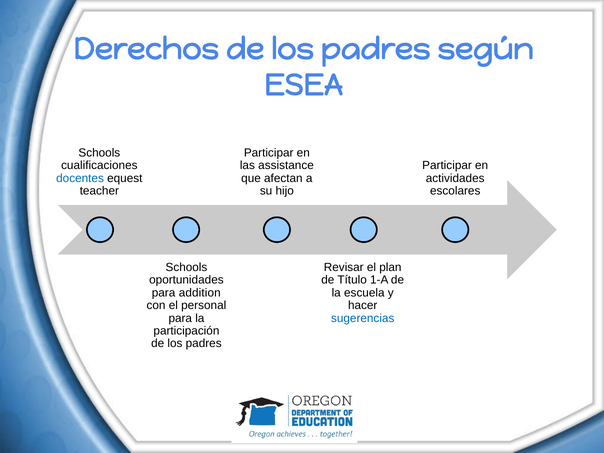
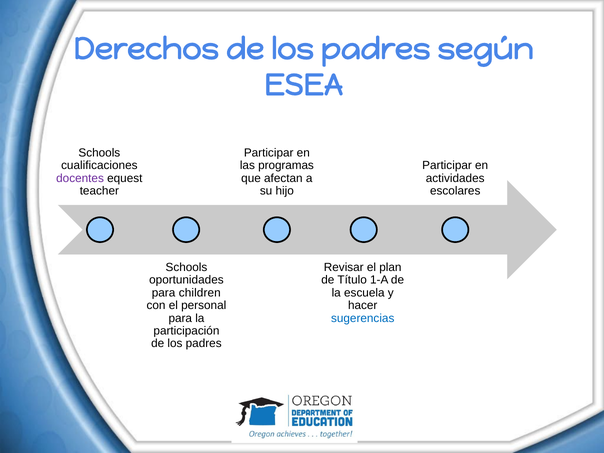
assistance: assistance -> programas (286, 166)
docentes colour: blue -> purple (80, 178)
addition: addition -> children (200, 293)
